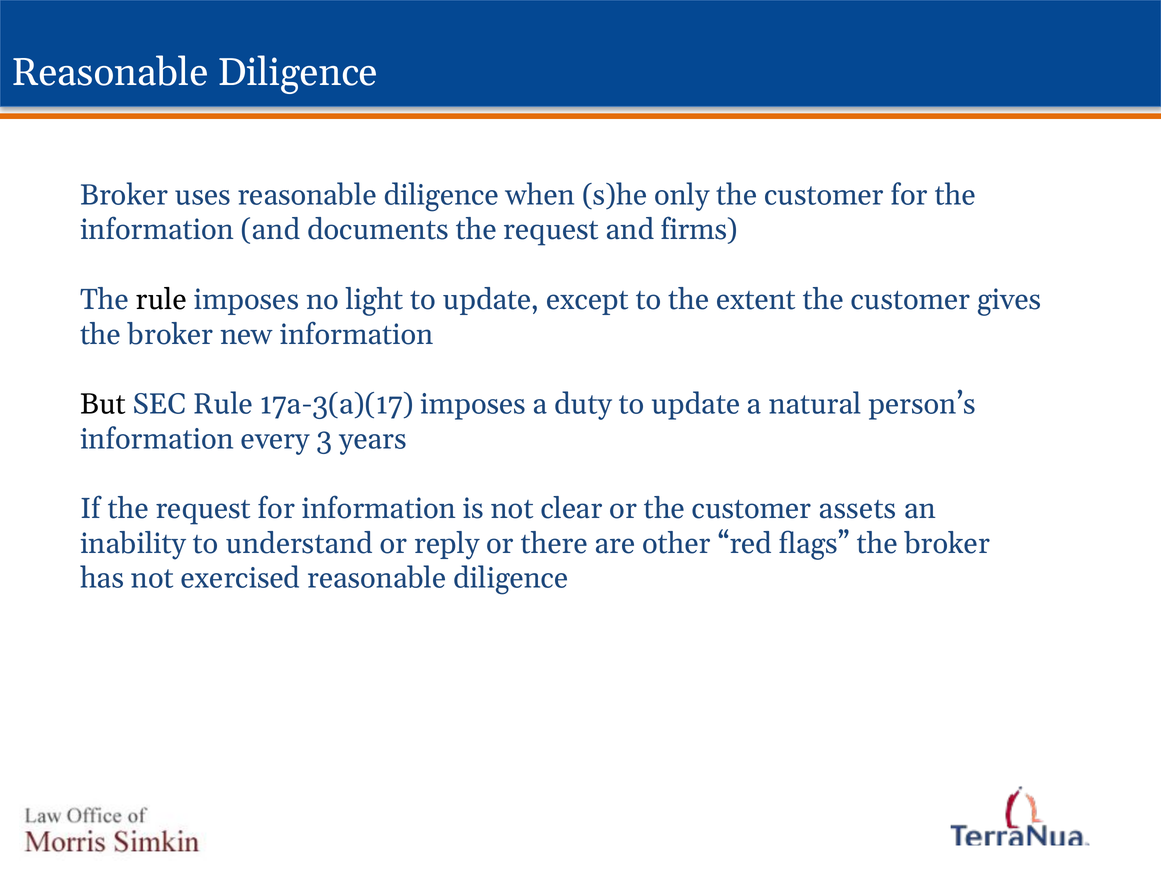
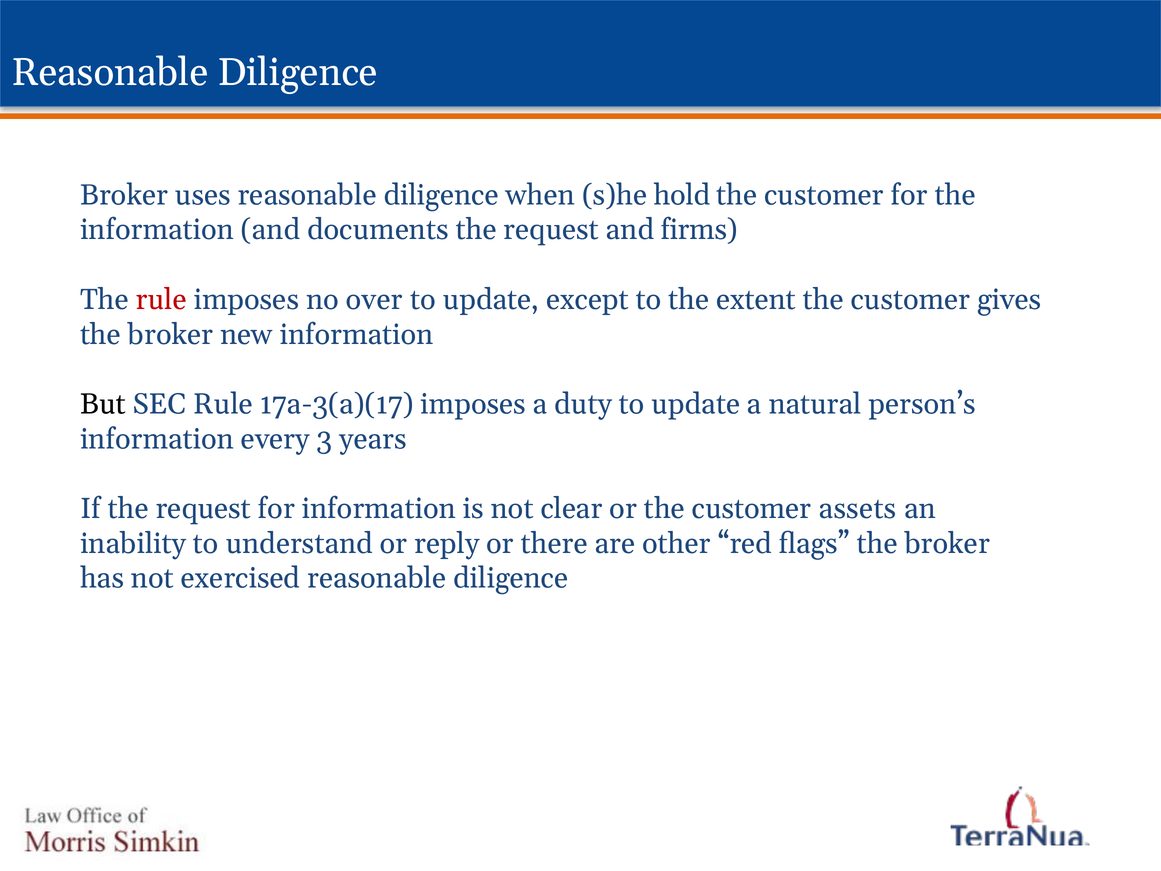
only: only -> hold (682, 195)
rule colour: black -> red (161, 300)
light: light -> over (374, 300)
